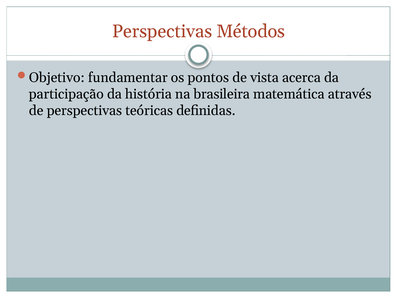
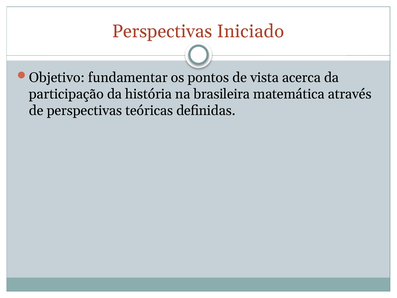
Métodos: Métodos -> Iniciado (250, 31)
